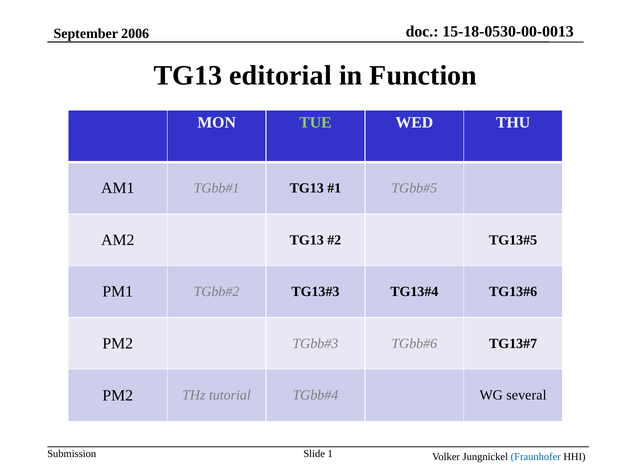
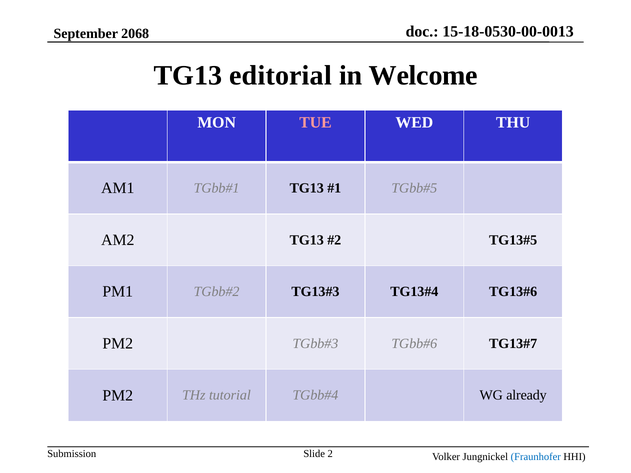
2006: 2006 -> 2068 (135, 34)
Function: Function -> Welcome (423, 76)
TUE colour: light green -> pink (315, 122)
several: several -> already (526, 396)
1: 1 -> 2 (330, 454)
